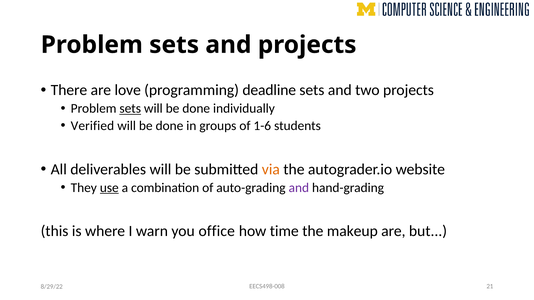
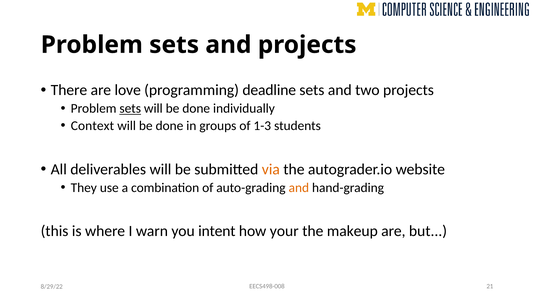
Verified: Verified -> Context (92, 126)
1-6: 1-6 -> 1-3 (262, 126)
use underline: present -> none (109, 188)
and colour: purple -> orange (299, 188)
office: office -> intent (217, 231)
time: time -> your (284, 231)
